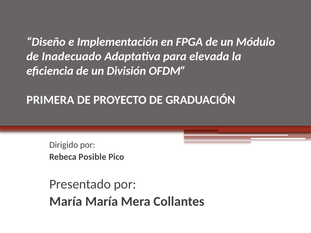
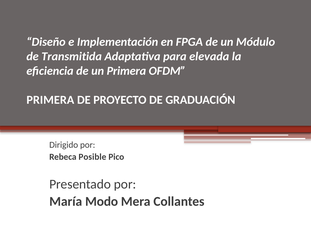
Inadecuado: Inadecuado -> Transmitida (72, 56)
un División: División -> Primera (126, 71)
María María: María -> Modo (102, 202)
